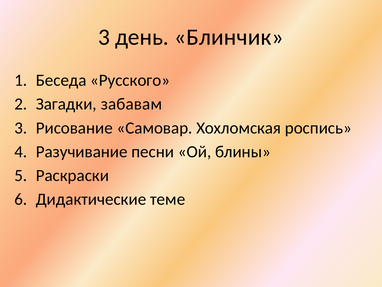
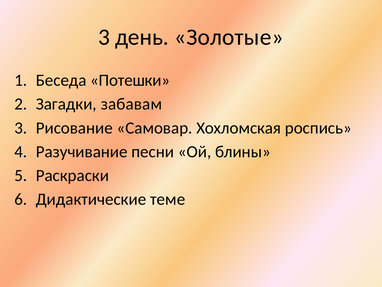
Блинчик: Блинчик -> Золотые (229, 37)
Русского: Русского -> Потешки (130, 80)
